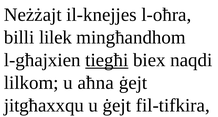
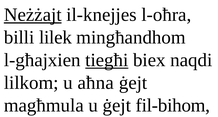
Neżżajt underline: none -> present (33, 15)
jitgħaxxqu: jitgħaxxqu -> magħmula (44, 106)
fil-tifkira: fil-tifkira -> fil-bihom (173, 106)
